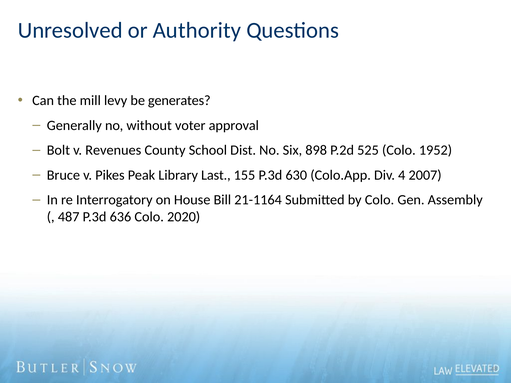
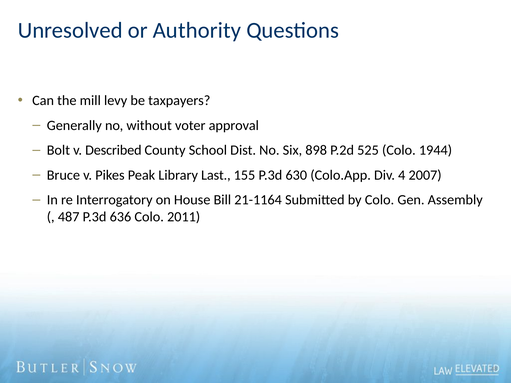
generates: generates -> taxpayers (179, 101)
Revenues: Revenues -> Described (113, 150)
1952: 1952 -> 1944 (435, 150)
2020: 2020 -> 2011 (184, 217)
